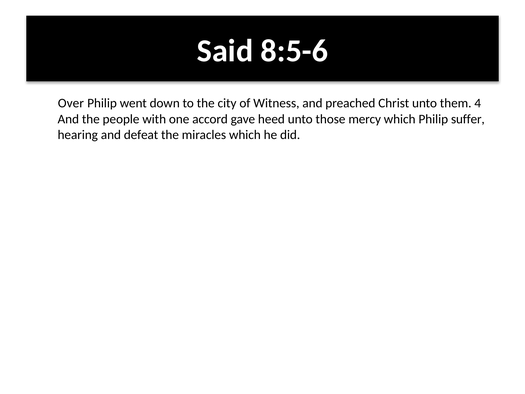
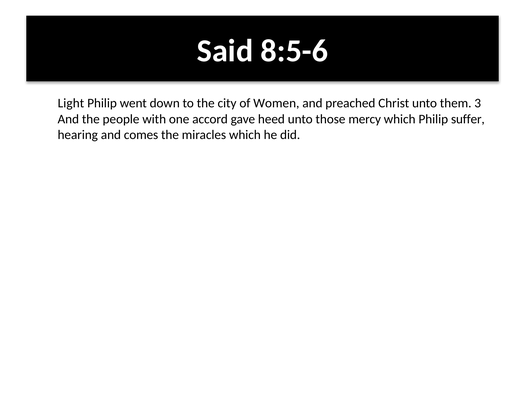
Over: Over -> Light (71, 103)
Witness: Witness -> Women (276, 103)
4: 4 -> 3 (478, 103)
defeat: defeat -> comes (141, 135)
